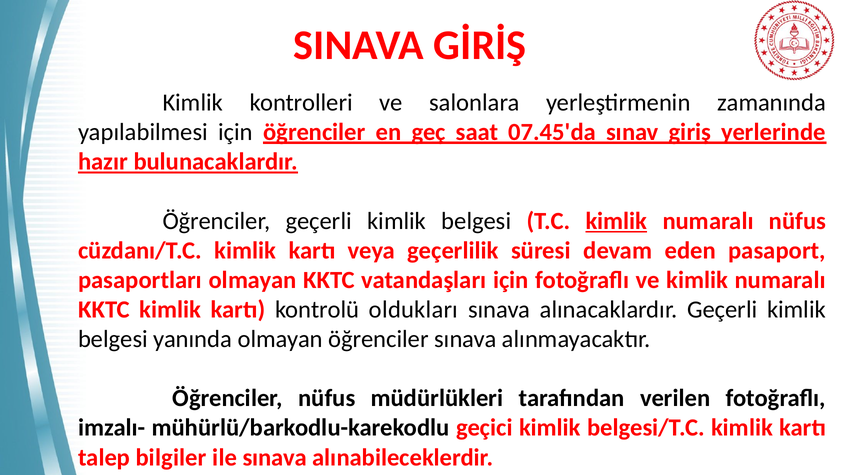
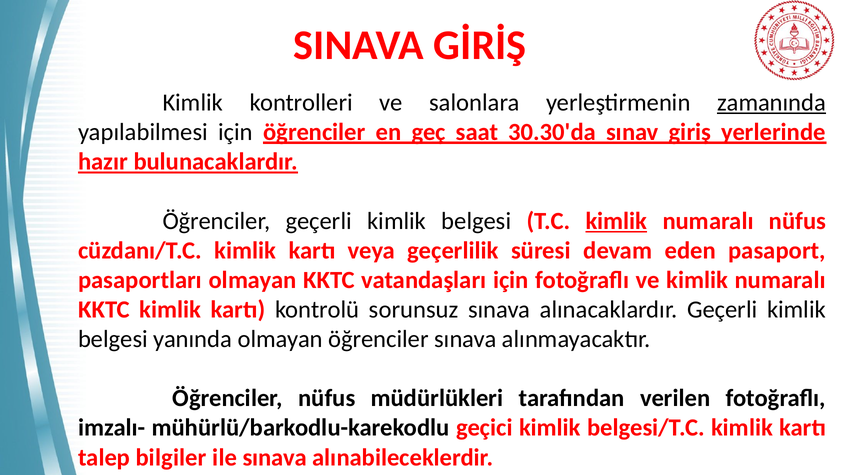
zamanında underline: none -> present (772, 103)
07.45'da: 07.45'da -> 30.30'da (552, 132)
oldukları: oldukları -> sorunsuz (414, 309)
